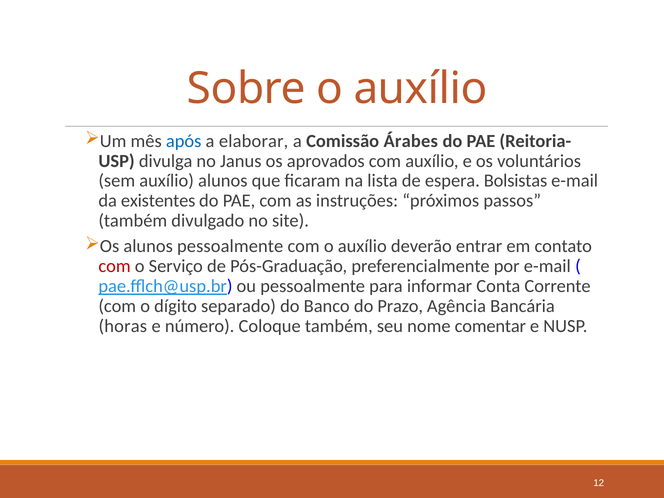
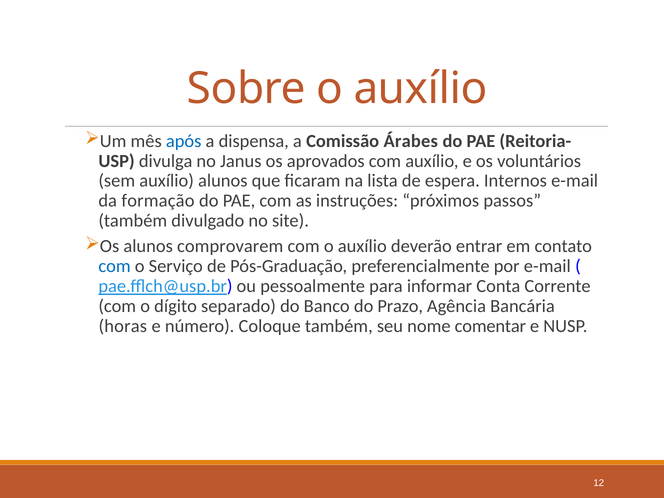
elaborar: elaborar -> dispensa (254, 141)
Bolsistas: Bolsistas -> Internos (515, 181)
existentes: existentes -> formação (158, 201)
alunos pessoalmente: pessoalmente -> comprovarem (230, 246)
com colour: red -> blue (115, 266)
